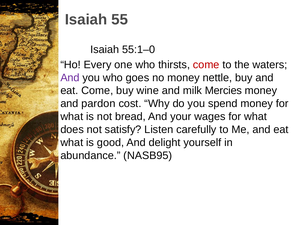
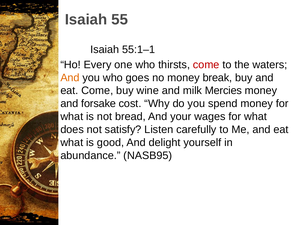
55:1–0: 55:1–0 -> 55:1–1 (139, 49)
And colour: purple -> orange (70, 77)
nettle: nettle -> break (217, 77)
pardon: pardon -> forsake (99, 103)
